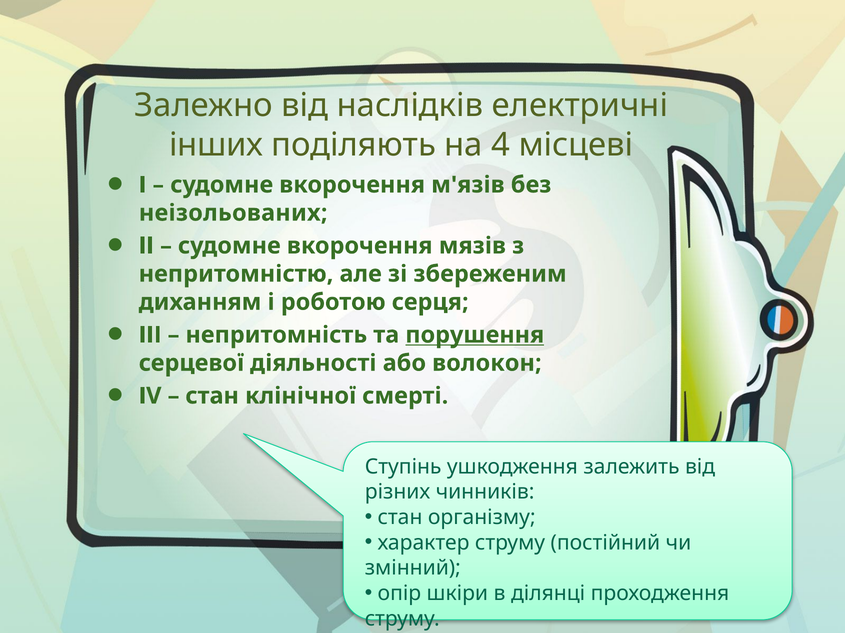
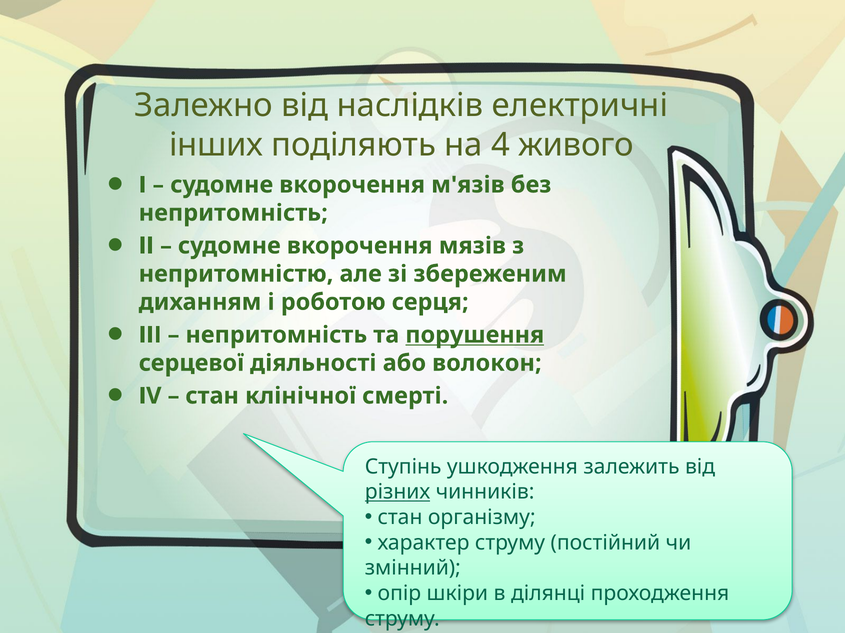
місцеві: місцеві -> живого (576, 145)
неізольованих: неізольованих -> непритомність (233, 213)
різних underline: none -> present (398, 493)
